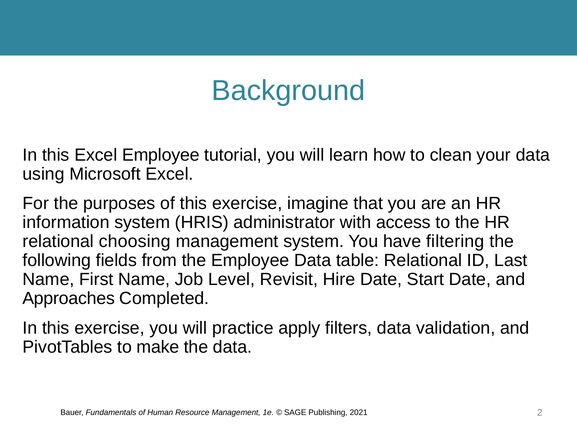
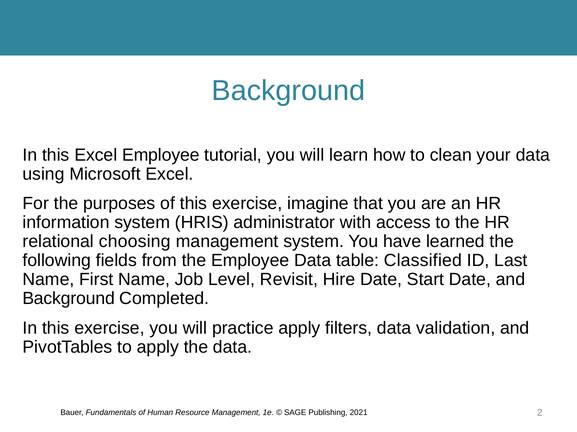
filtering: filtering -> learned (455, 242)
table Relational: Relational -> Classified (423, 261)
Approaches: Approaches -> Background (69, 299)
to make: make -> apply (158, 348)
